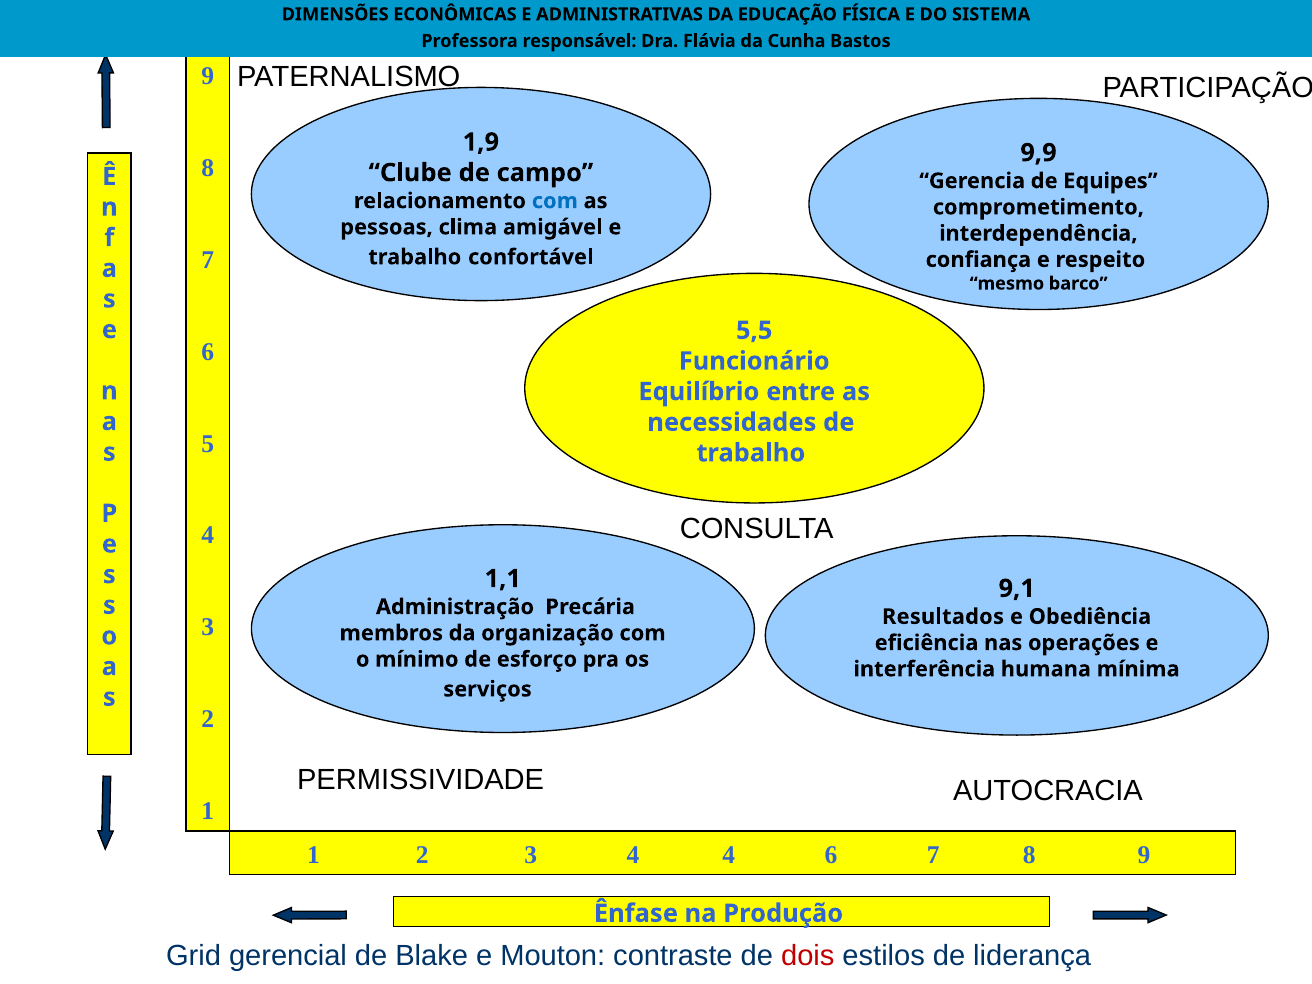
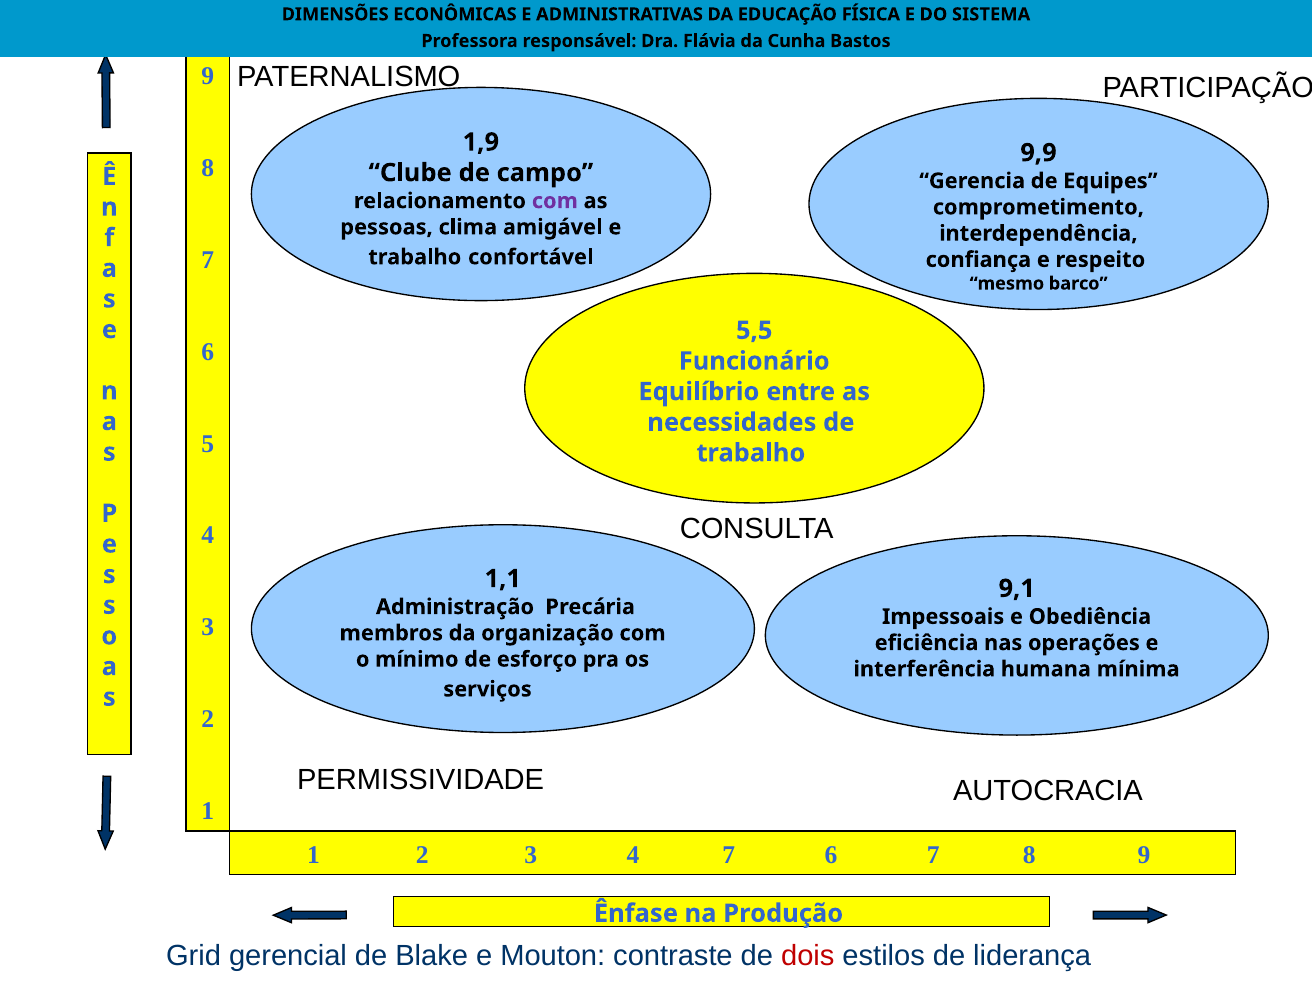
com colour: blue -> purple (555, 201)
Resultados: Resultados -> Impessoais (943, 617)
4 4: 4 -> 7 (729, 855)
